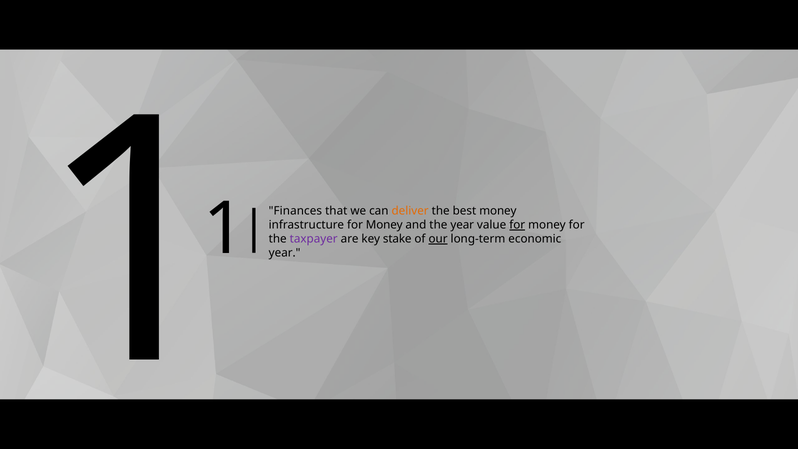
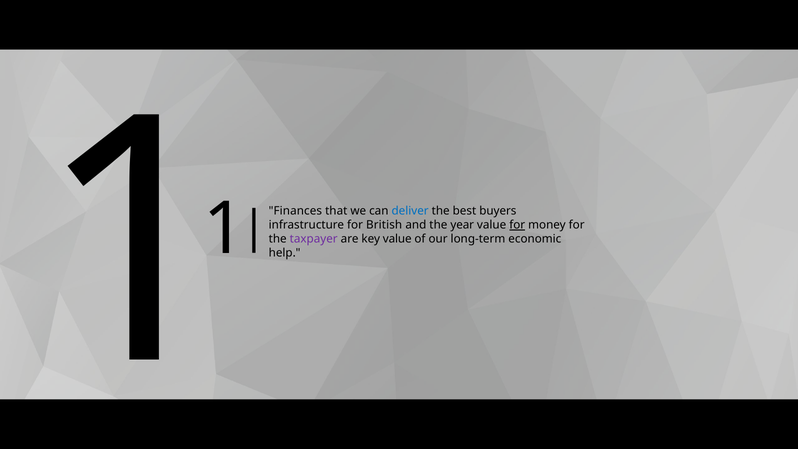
deliver colour: orange -> blue (410, 211)
best money: money -> buyers (498, 211)
infrastructure for Money: Money -> British (384, 225)
key stake: stake -> value (397, 239)
our underline: present -> none (438, 239)
year: year -> help (285, 253)
